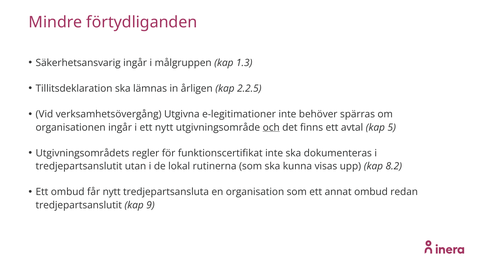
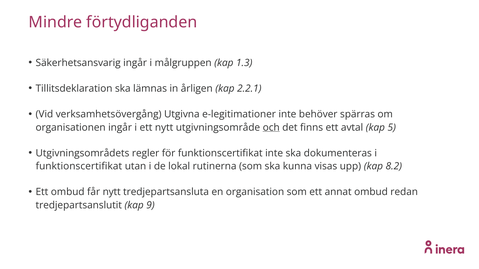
2.2.5: 2.2.5 -> 2.2.1 (249, 89)
tredjepartsanslutit: tredjepartsanslutit -> funktionscertifikat (79, 167)
